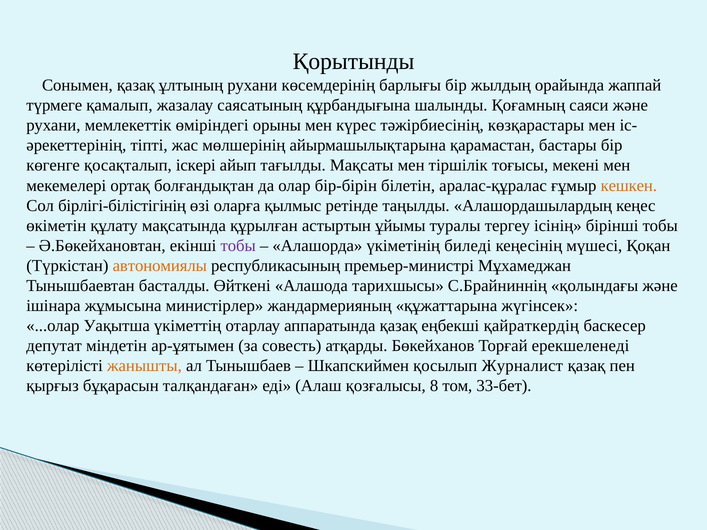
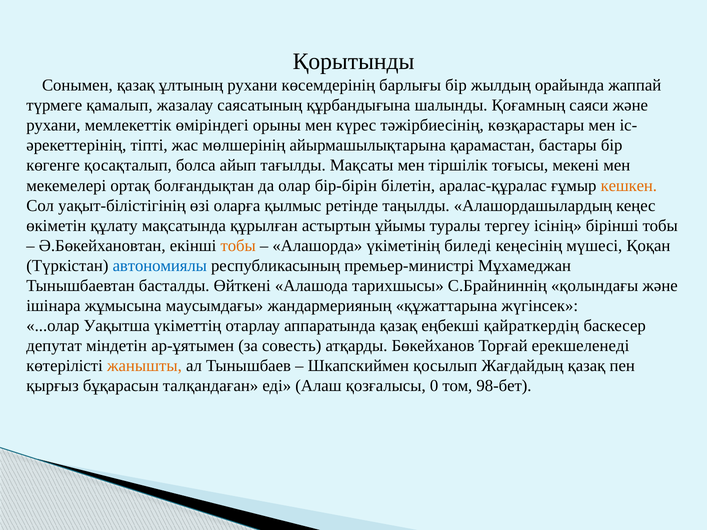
іскері: іскері -> болса (196, 166)
бірлігі-бiлiстiгiнiң: бірлігі-бiлiстiгiнiң -> уақыт-бiлiстiгiнiң (122, 206)
тобы colour: purple -> orange (238, 246)
автономиялы colour: orange -> blue (160, 266)
министірлер: министірлер -> маусымдағы (215, 306)
Журналист: Журналист -> Жағдайдың (522, 366)
8: 8 -> 0 (434, 386)
33-бет: 33-бет -> 98-бет (504, 386)
